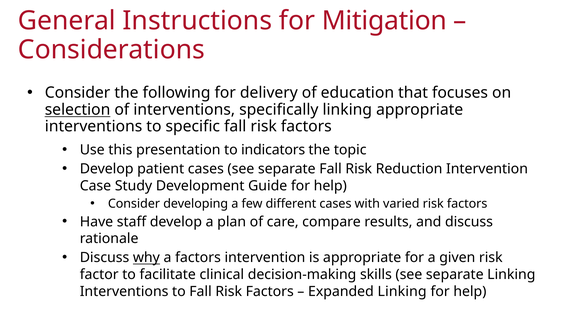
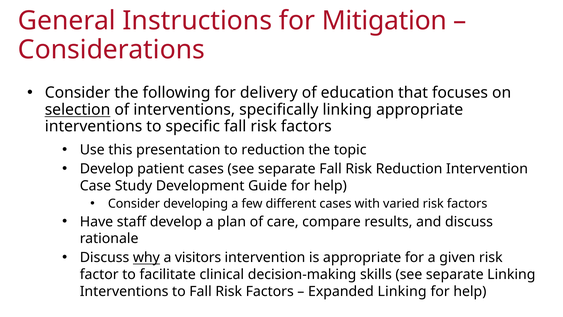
to indicators: indicators -> reduction (273, 150)
a factors: factors -> visitors (198, 257)
